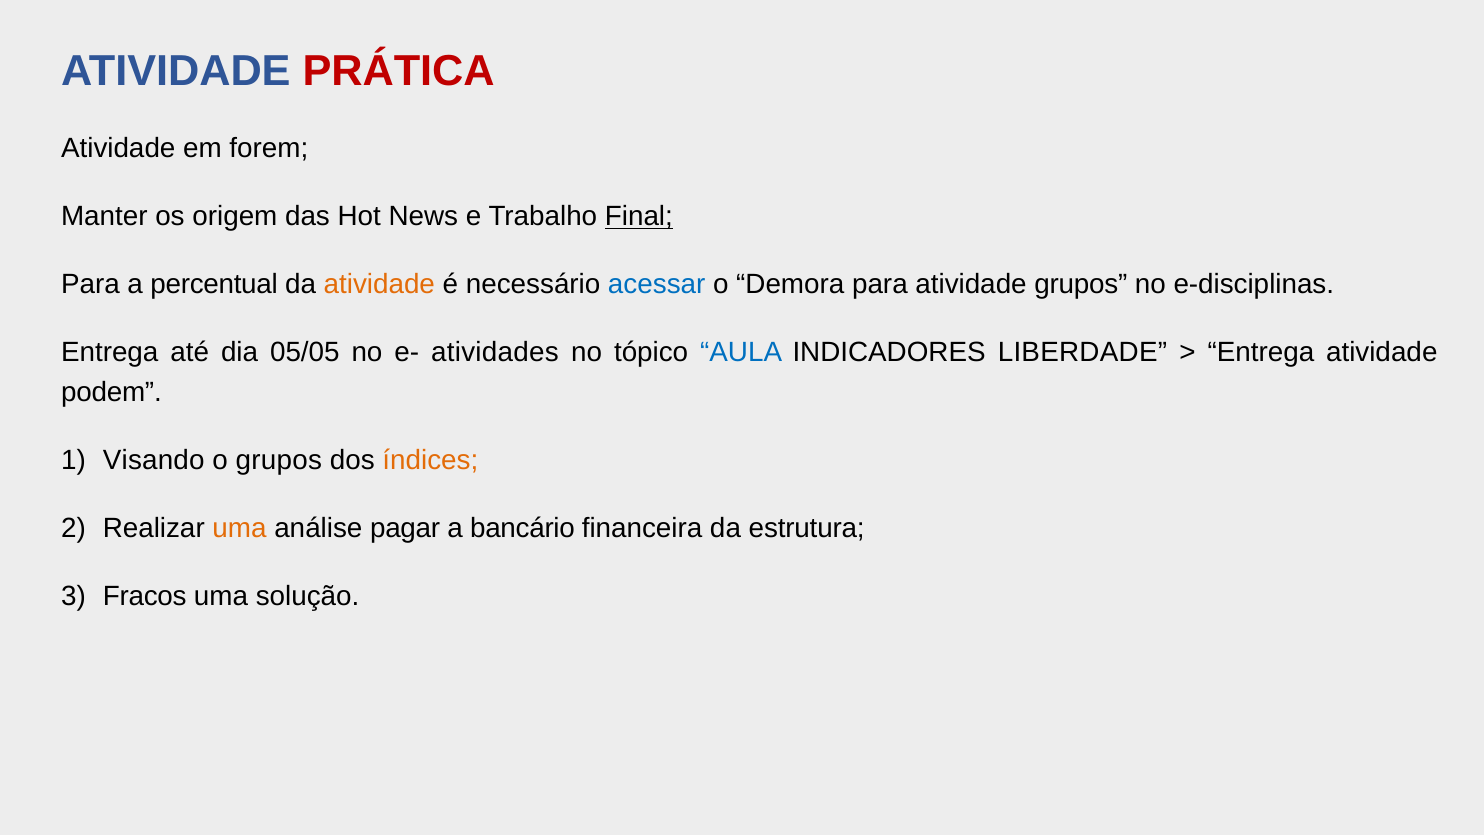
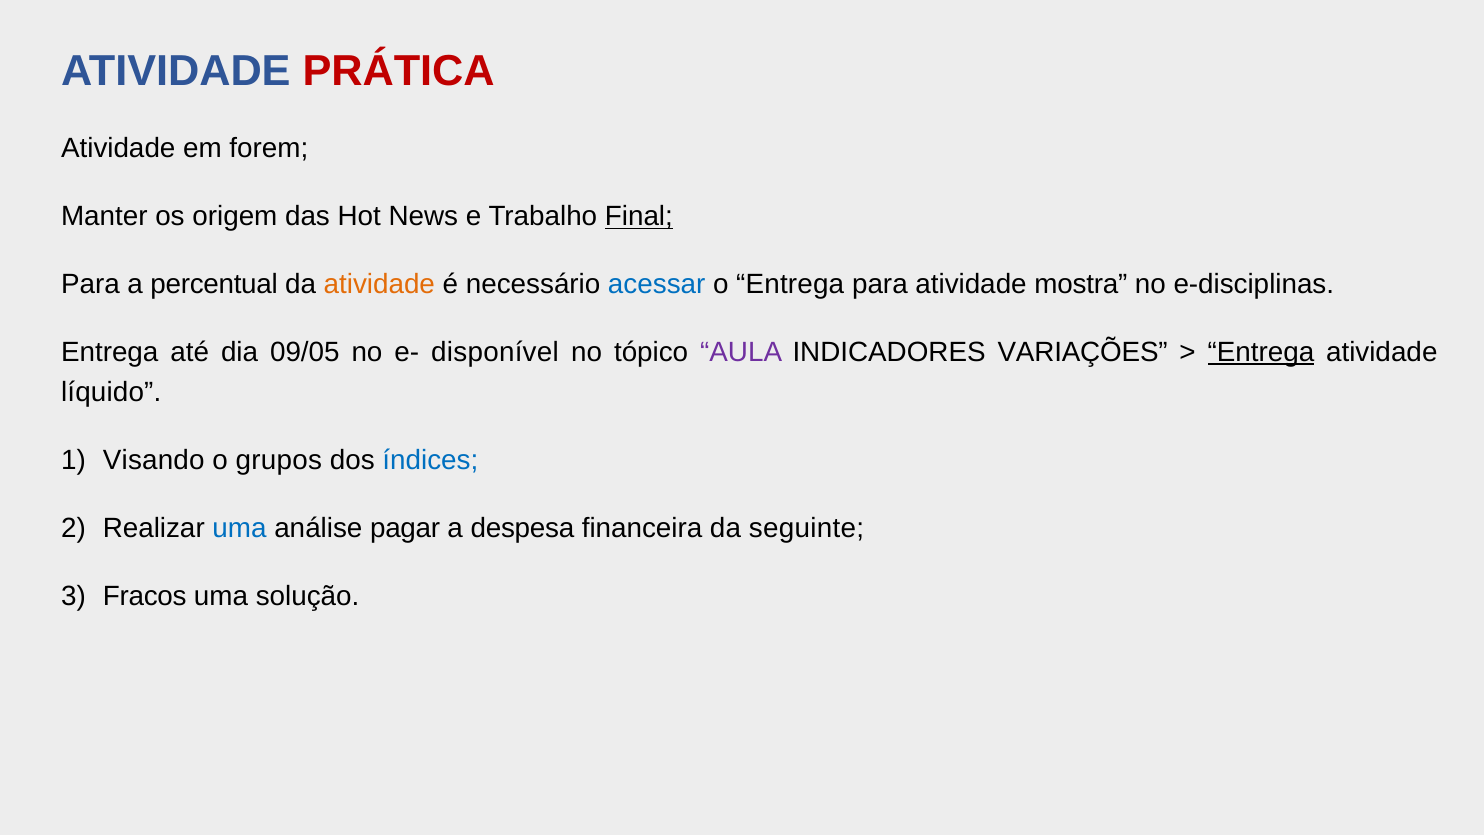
o Demora: Demora -> Entrega (790, 284)
atividade grupos: grupos -> mostra (1081, 284)
05/05: 05/05 -> 09/05 (305, 352)
atividades: atividades -> disponível (495, 352)
AULA colour: blue -> purple (741, 352)
LIBERDADE: LIBERDADE -> VARIAÇÕES (1083, 352)
Entrega underline: none -> present (1261, 352)
podem: podem -> líquido (111, 392)
índices colour: orange -> blue (430, 460)
uma colour: orange -> blue (240, 528)
bancário: bancário -> despesa (522, 528)
estrutura: estrutura -> seguinte (806, 528)
